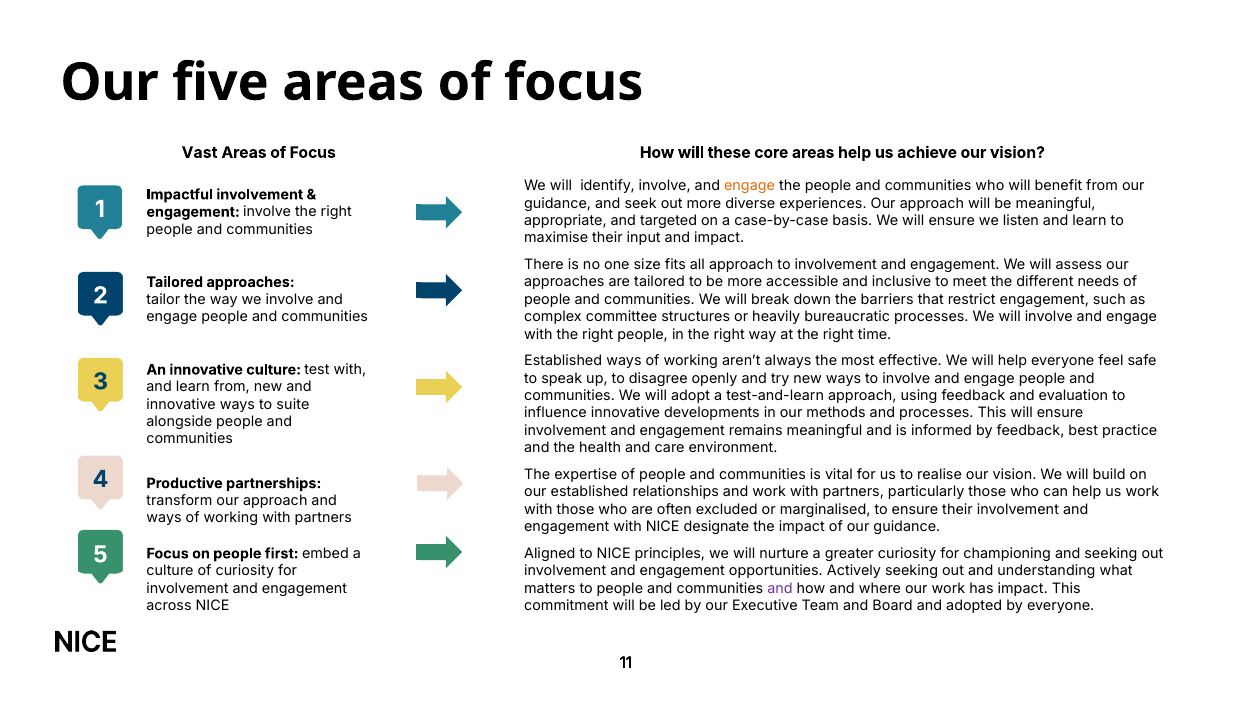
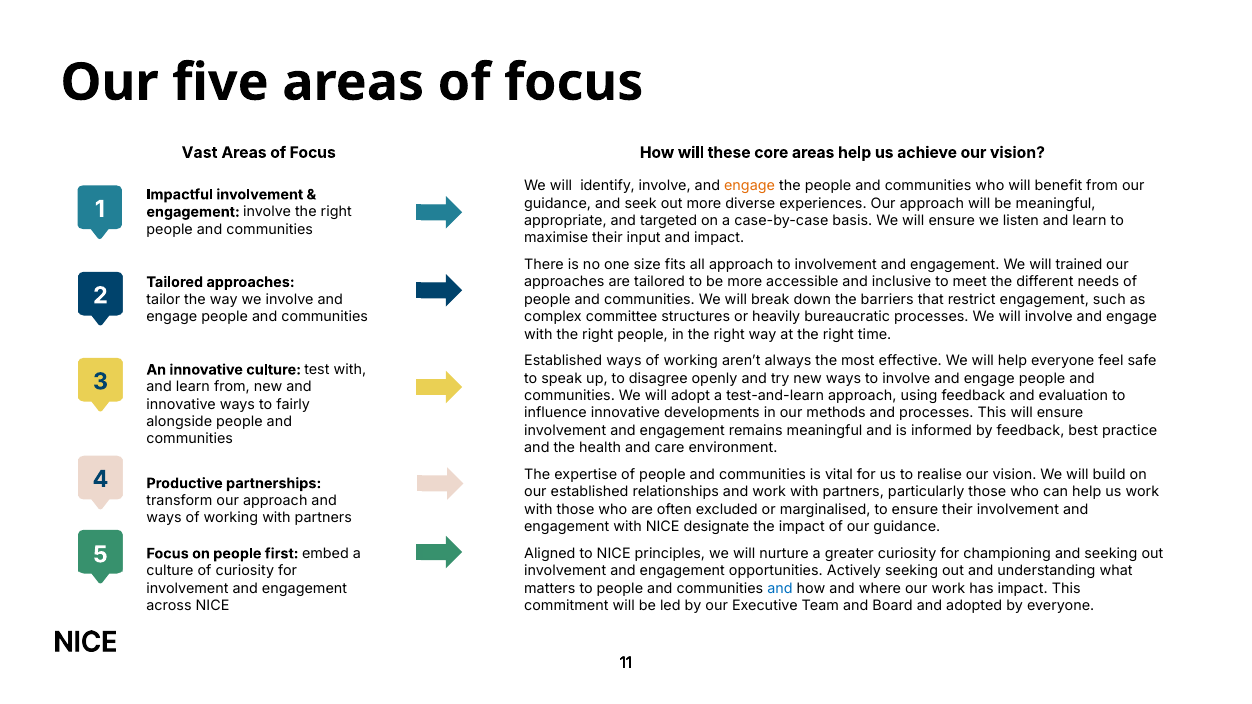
assess: assess -> trained (1079, 265)
suite: suite -> fairly (293, 405)
and colour: purple -> blue (780, 589)
